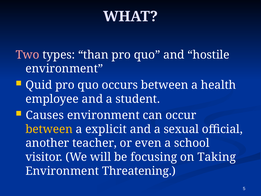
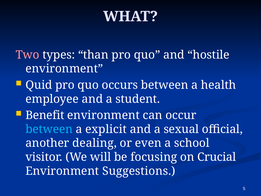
Causes: Causes -> Benefit (45, 115)
between colour: yellow -> light blue (49, 129)
teacher: teacher -> dealing (94, 143)
Taking: Taking -> Crucial (217, 157)
Threatening: Threatening -> Suggestions (139, 171)
